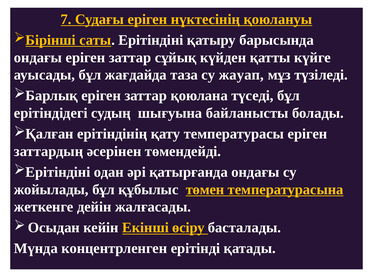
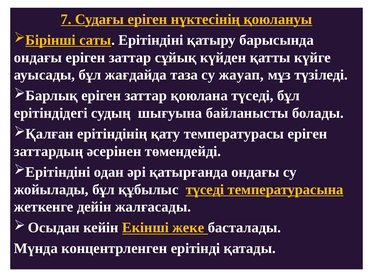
құбылыс төмен: төмен -> түседі (205, 189)
өсіру: өсіру -> жеке (188, 227)
